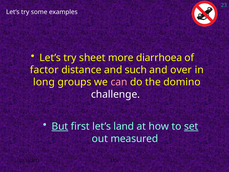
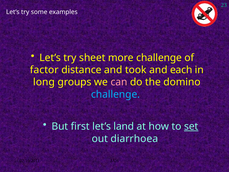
more diarrhoea: diarrhoea -> challenge (159, 58)
such: such -> took (136, 70)
over: over -> each (181, 70)
challenge colour: white -> light blue (116, 94)
But underline: present -> none (60, 126)
measured: measured -> diarrhoea (134, 138)
